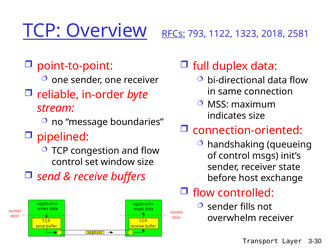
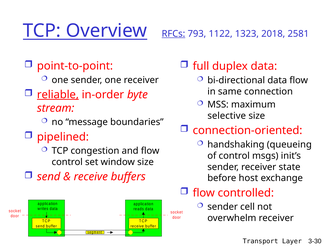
reliable underline: none -> present (58, 95)
indicates: indicates -> selective (227, 116)
fills: fills -> cell (248, 207)
